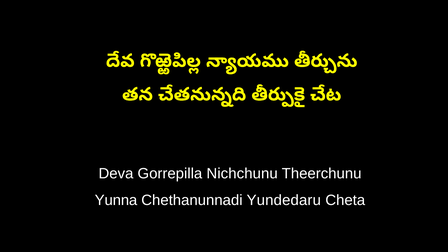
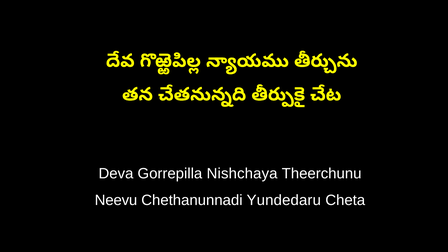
Nichchunu: Nichchunu -> Nishchaya (242, 174)
Yunna: Yunna -> Neevu (116, 200)
